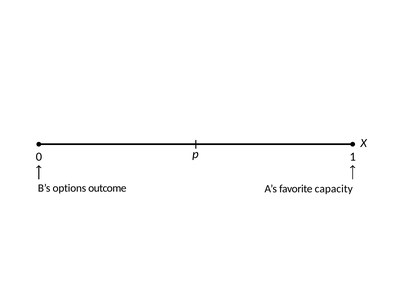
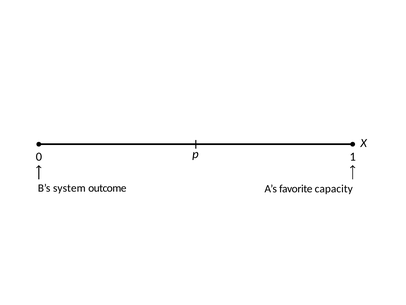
options: options -> system (69, 188)
